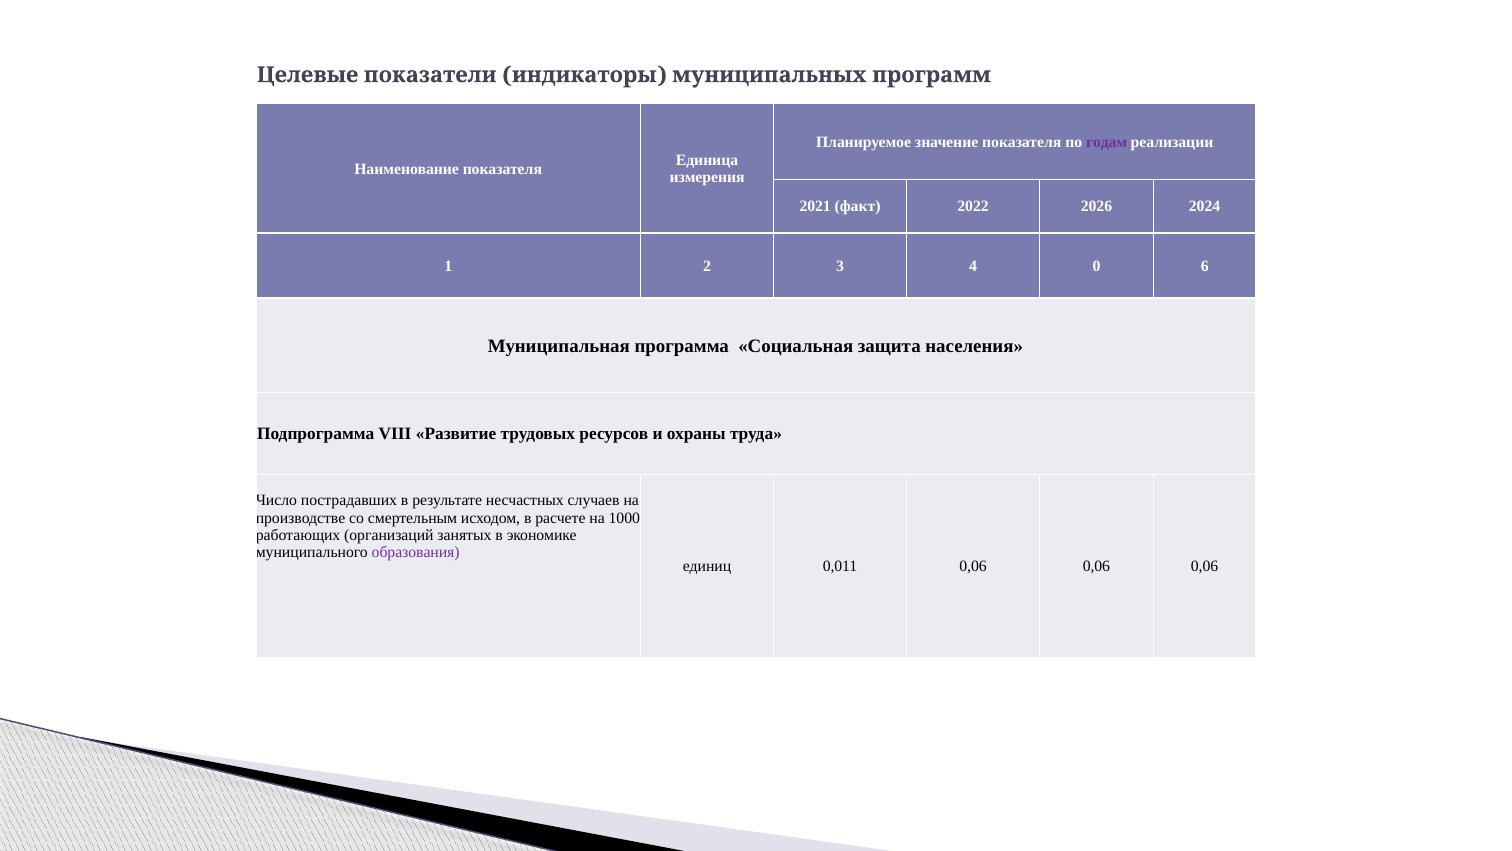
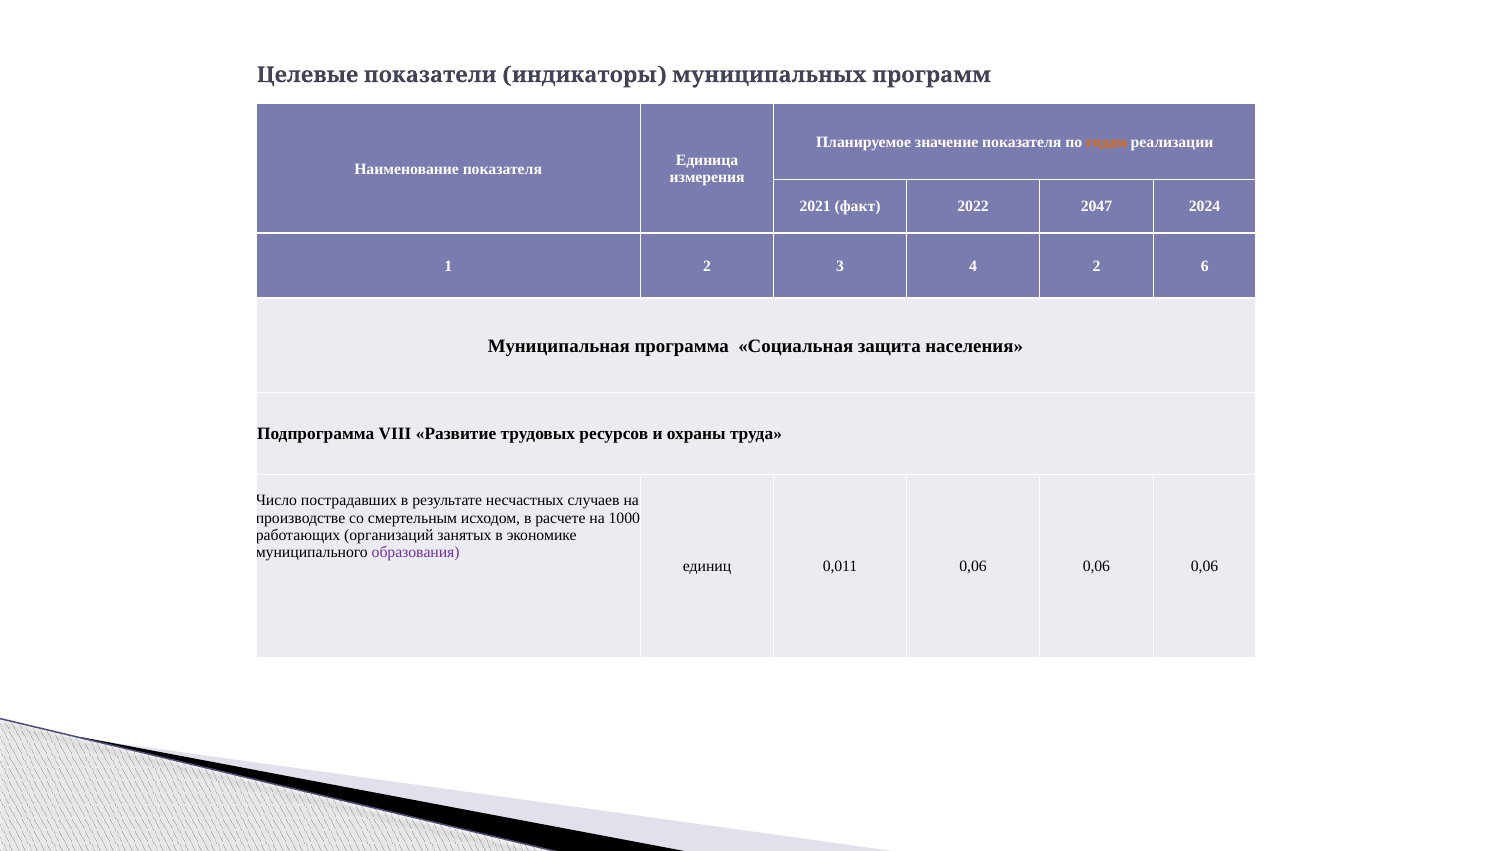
годам colour: purple -> orange (1107, 142)
2026: 2026 -> 2047 (1096, 207)
4 0: 0 -> 2 (1097, 266)
